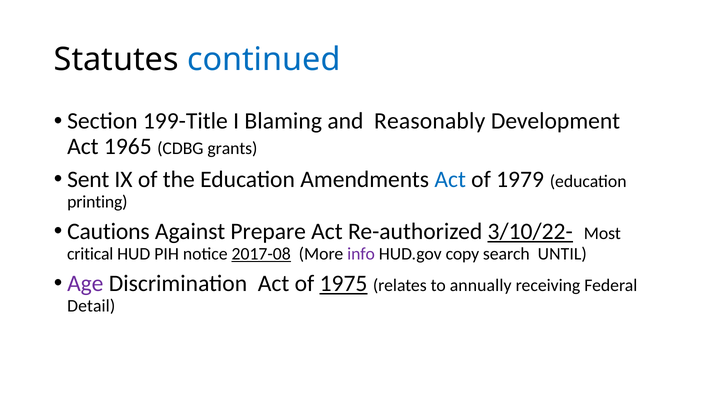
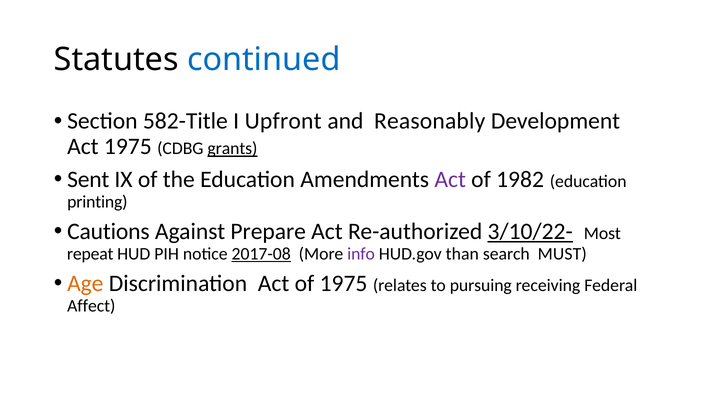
199-Title: 199-Title -> 582-Title (185, 121)
Blaming: Blaming -> Upfront (283, 121)
Act 1965: 1965 -> 1975 (128, 147)
grants underline: none -> present (232, 149)
Act colour: blue -> purple (450, 179)
1979: 1979 -> 1982 (520, 179)
critical: critical -> repeat (90, 254)
copy: copy -> than (462, 254)
UNTIL: UNTIL -> MUST (562, 254)
Age colour: purple -> orange (85, 283)
1975 underline: present -> none (344, 283)
annually: annually -> pursuing (481, 285)
Detail: Detail -> Affect (91, 306)
